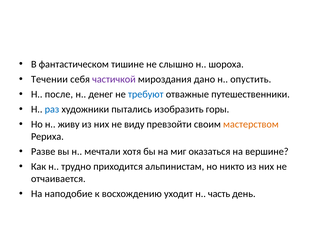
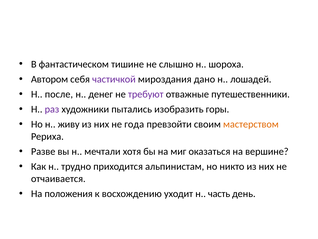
Течении: Течении -> Автором (50, 79)
опустить: опустить -> лошадей (251, 79)
требуют colour: blue -> purple (146, 94)
раз colour: blue -> purple (52, 109)
виду: виду -> года (134, 124)
наподобие: наподобие -> положения (69, 193)
